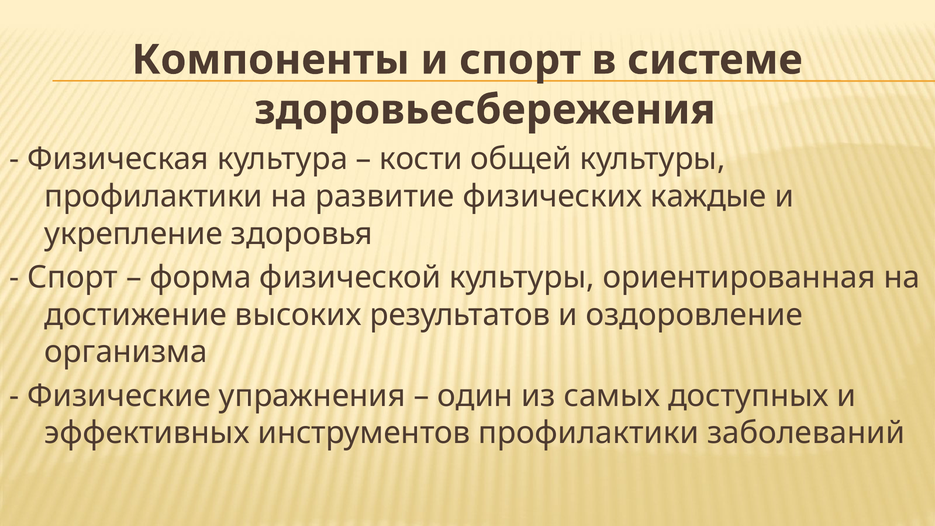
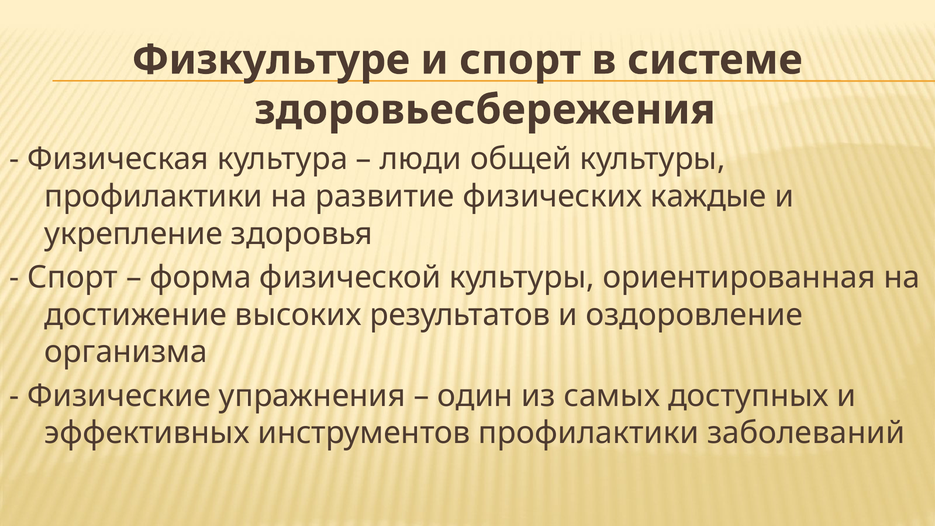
Компоненты: Компоненты -> Физкультуре (271, 60)
кости: кости -> люди (421, 159)
